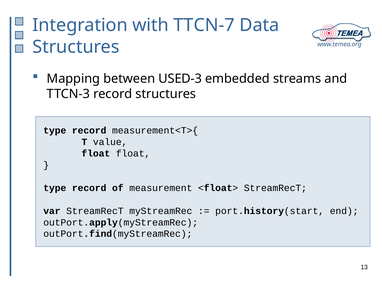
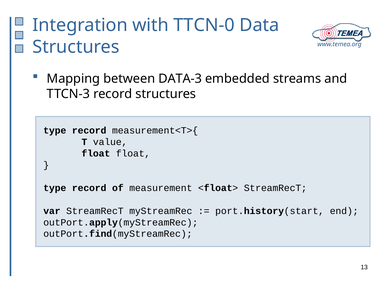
TTCN-7: TTCN-7 -> TTCN-0 (204, 25)
USED-3: USED-3 -> DATA-3 (180, 78)
